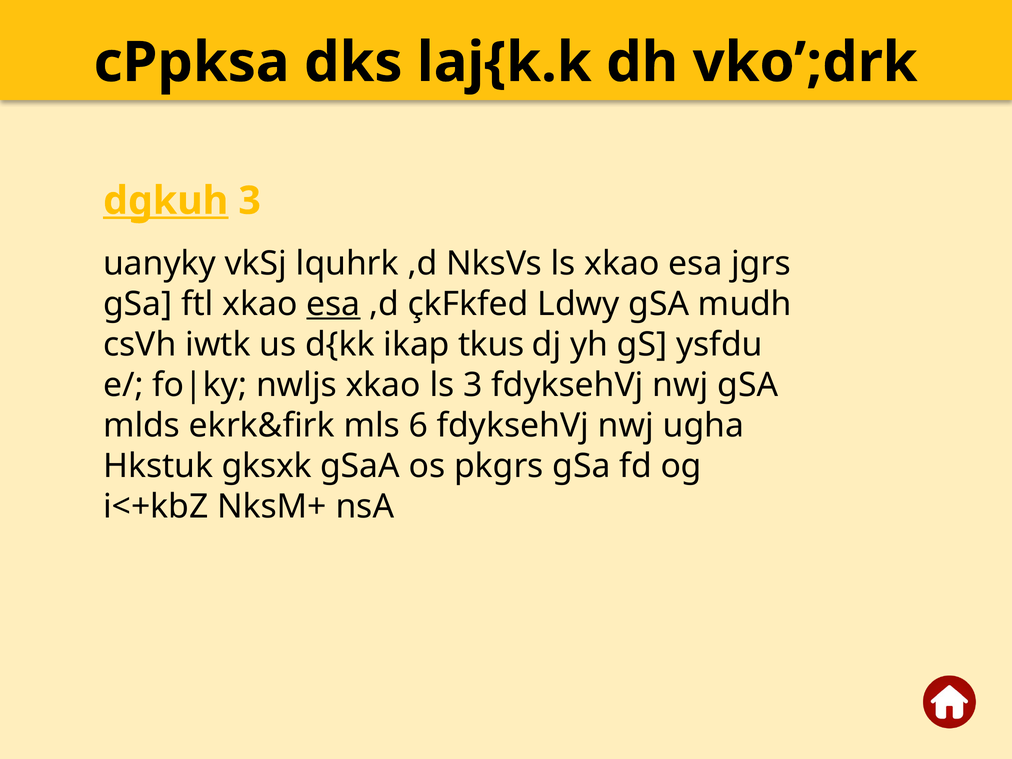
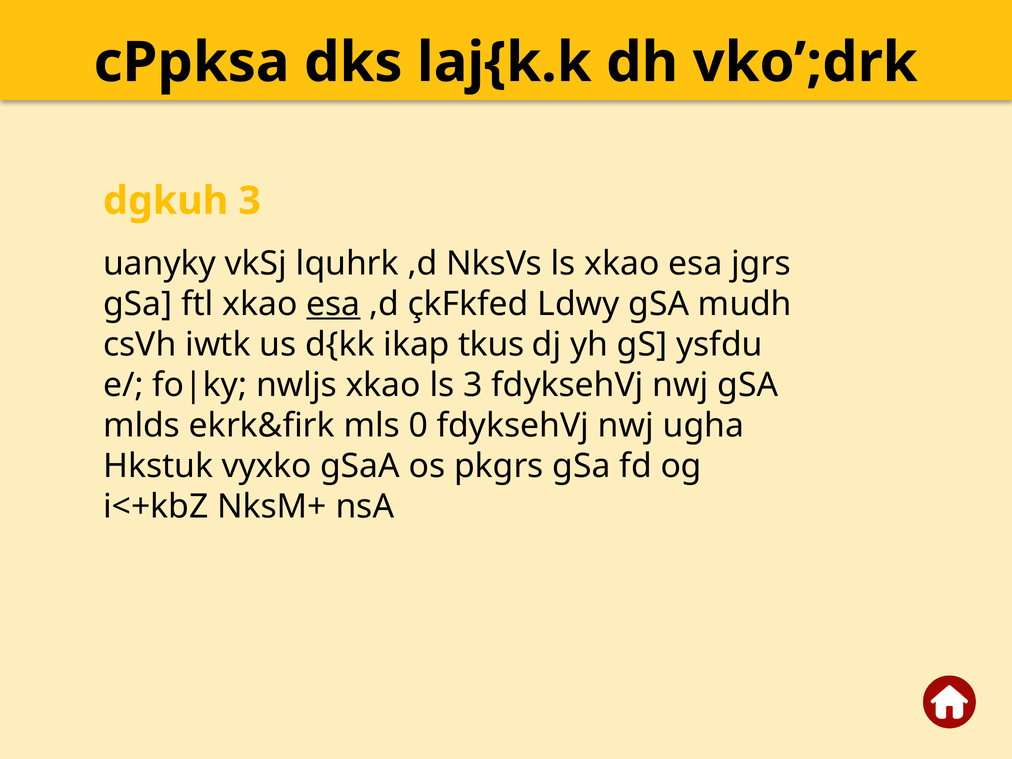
dgkuh underline: present -> none (166, 201)
6: 6 -> 0 (418, 426)
gksxk: gksxk -> vyxko (267, 466)
